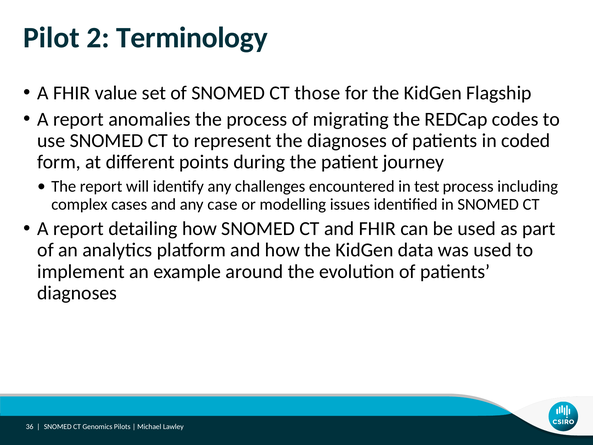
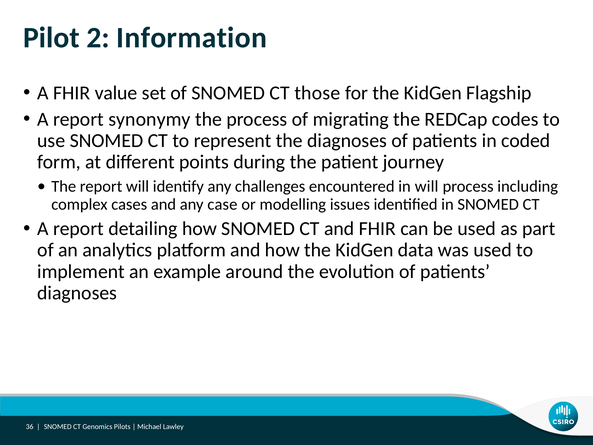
Terminology: Terminology -> Information (192, 38)
anomalies: anomalies -> synonymy (149, 119)
in test: test -> will (427, 186)
